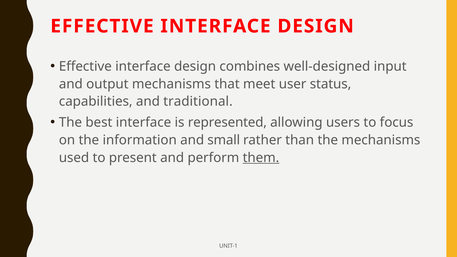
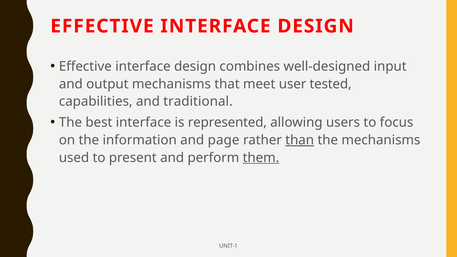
status: status -> tested (331, 84)
small: small -> page (224, 140)
than underline: none -> present (300, 140)
